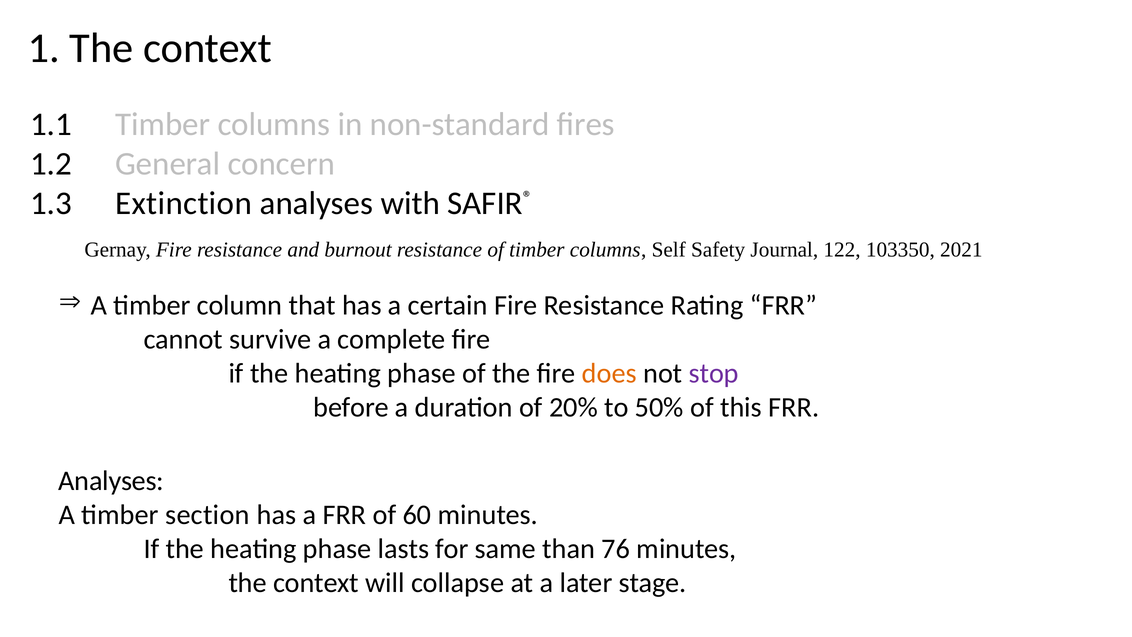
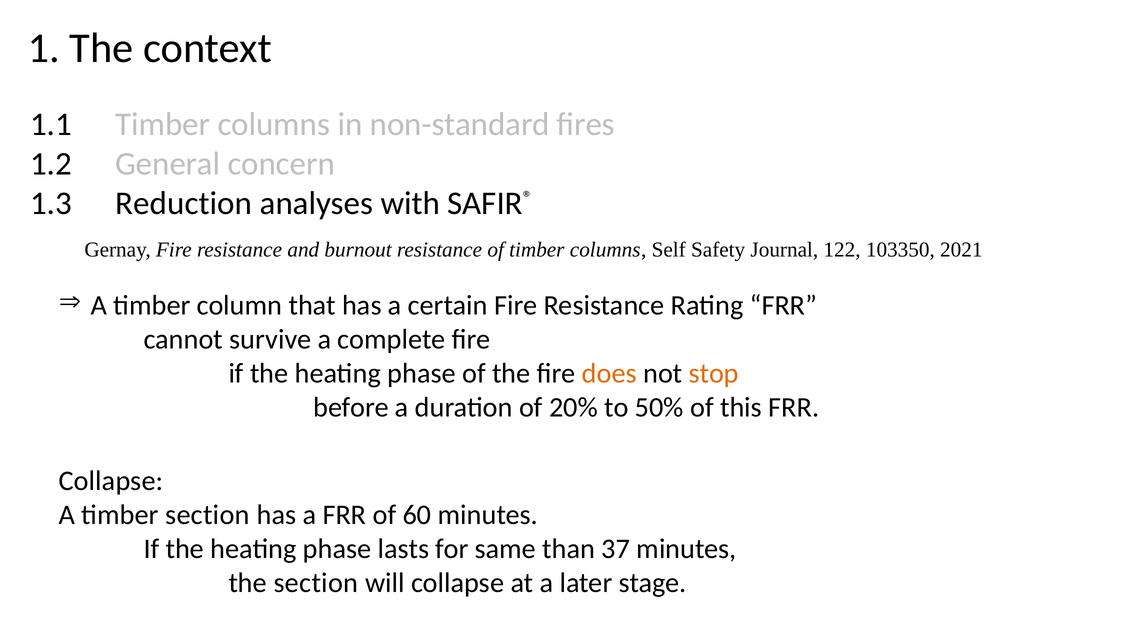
Extinction: Extinction -> Reduction (184, 203)
stop colour: purple -> orange (714, 373)
Analyses: Analyses -> Collapse (111, 481)
76: 76 -> 37 (616, 549)
context: context -> section (316, 583)
